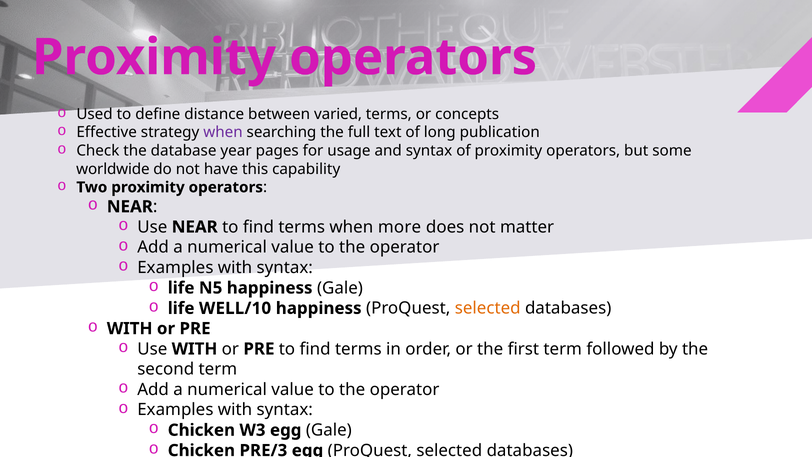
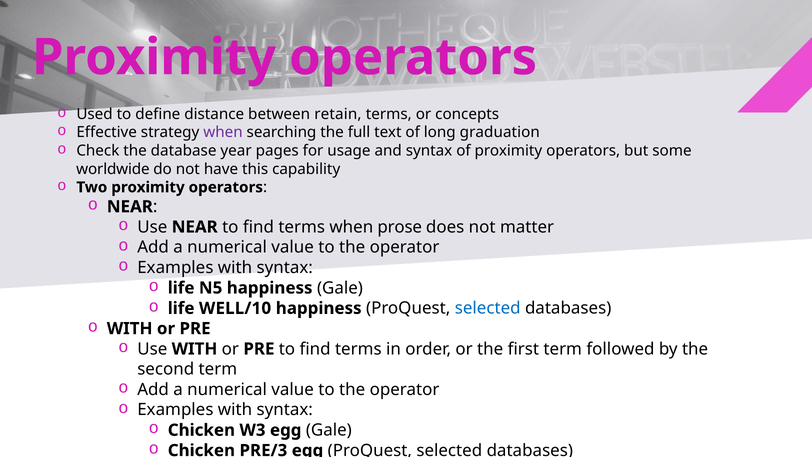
varied: varied -> retain (338, 114)
publication: publication -> graduation (500, 132)
more: more -> prose (400, 227)
selected colour: orange -> blue (488, 308)
